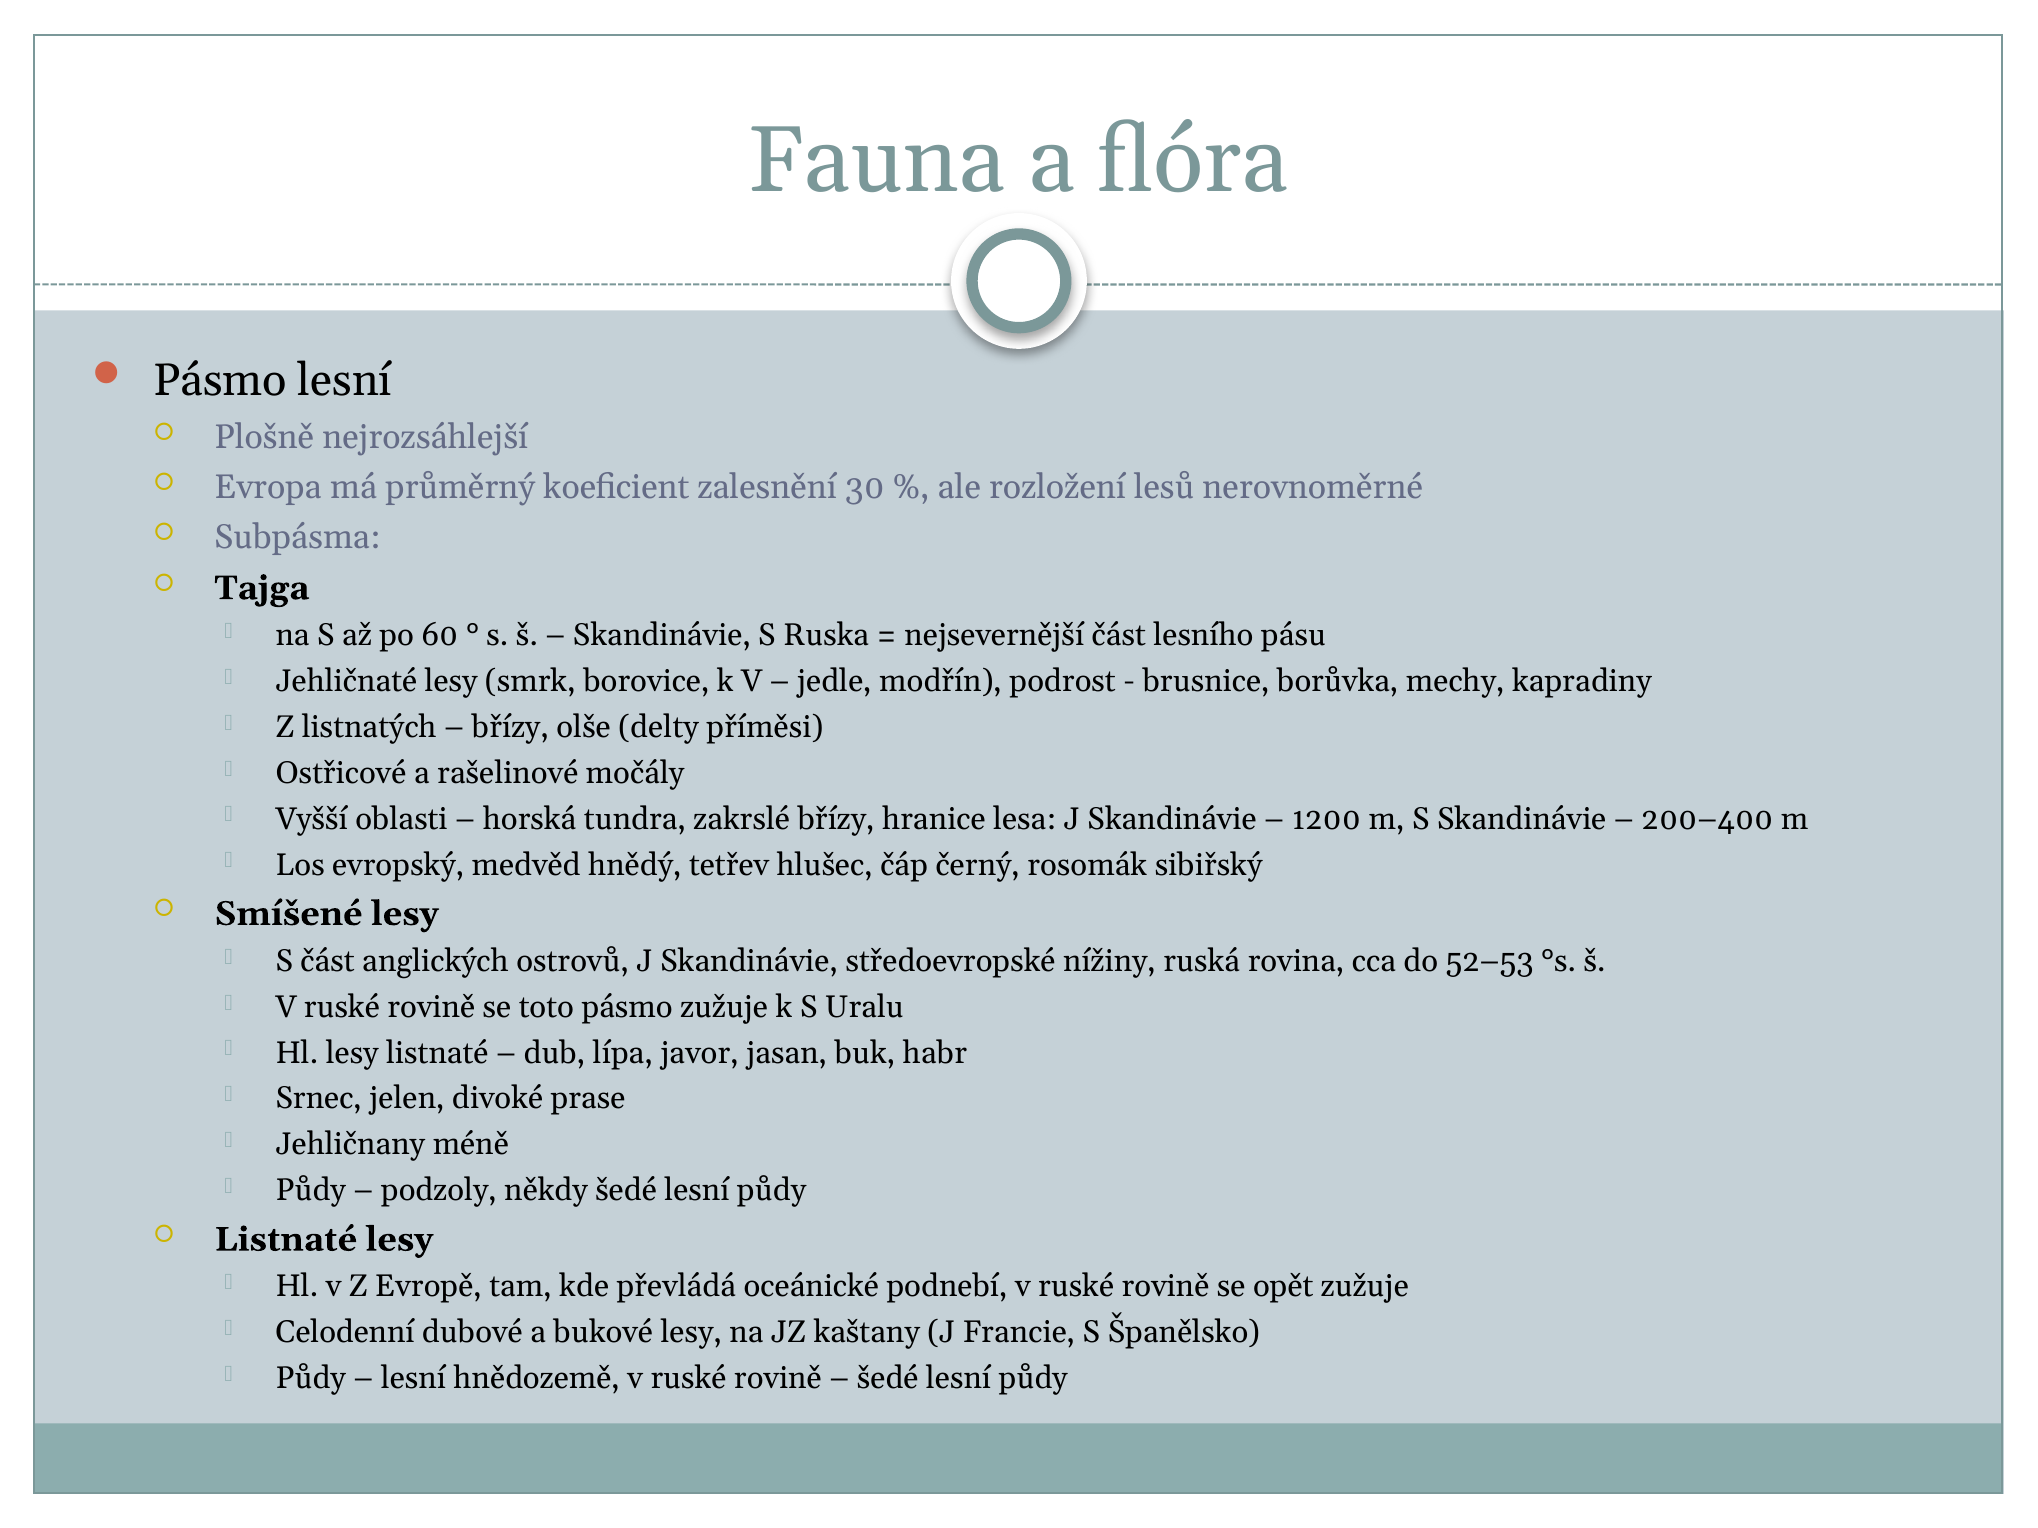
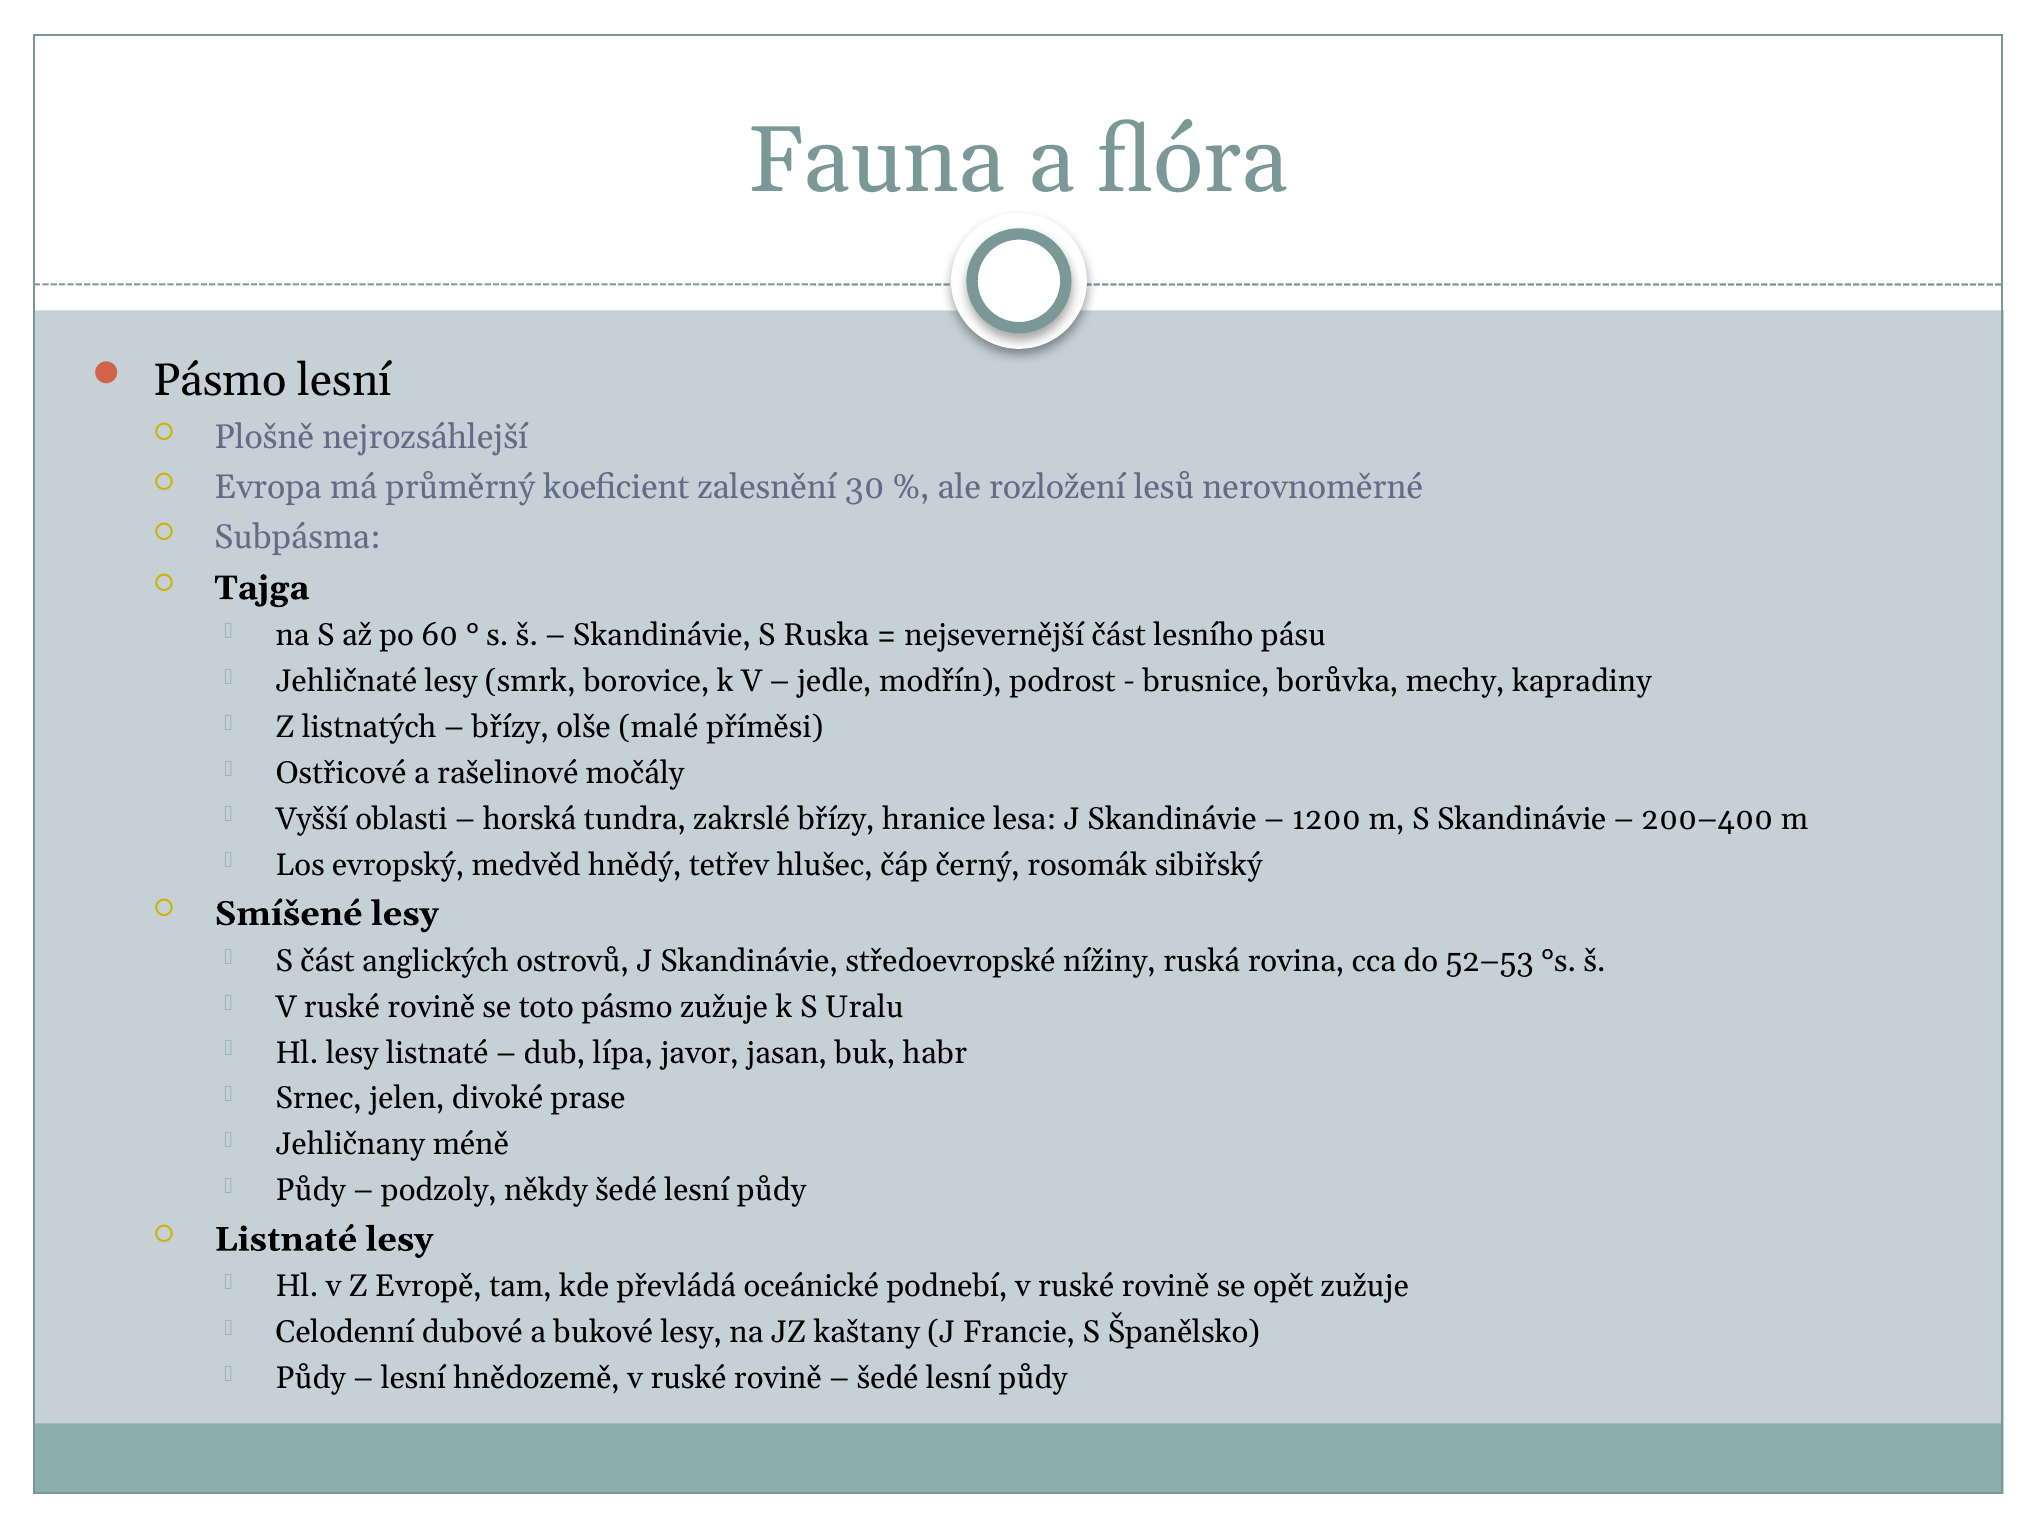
delty: delty -> malé (658, 727)
